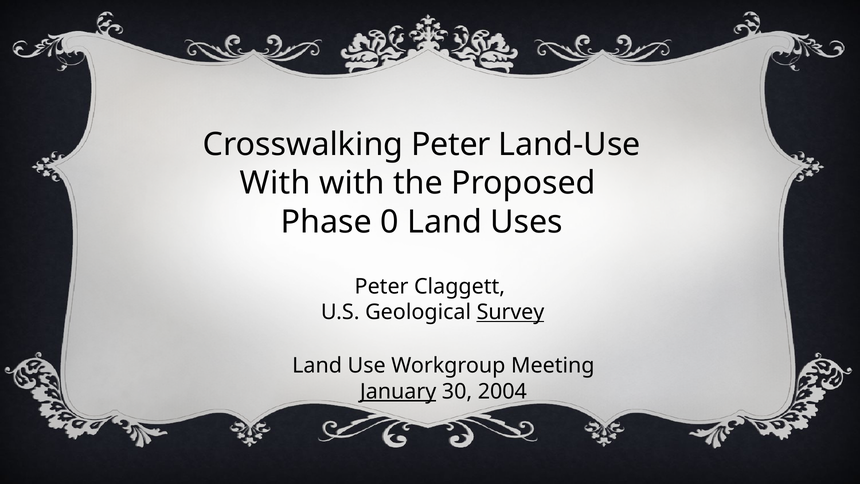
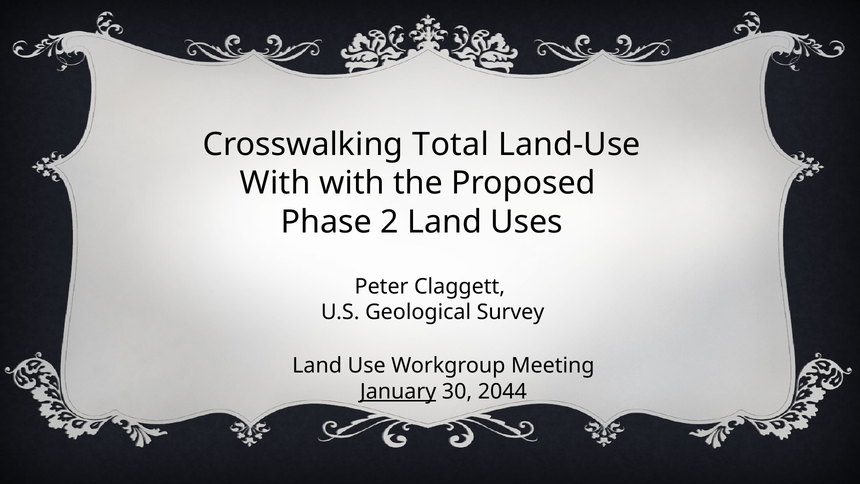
Crosswalking Peter: Peter -> Total (451, 145)
0: 0 -> 2 (390, 222)
Survey underline: present -> none (510, 312)
2004: 2004 -> 2044 (502, 391)
